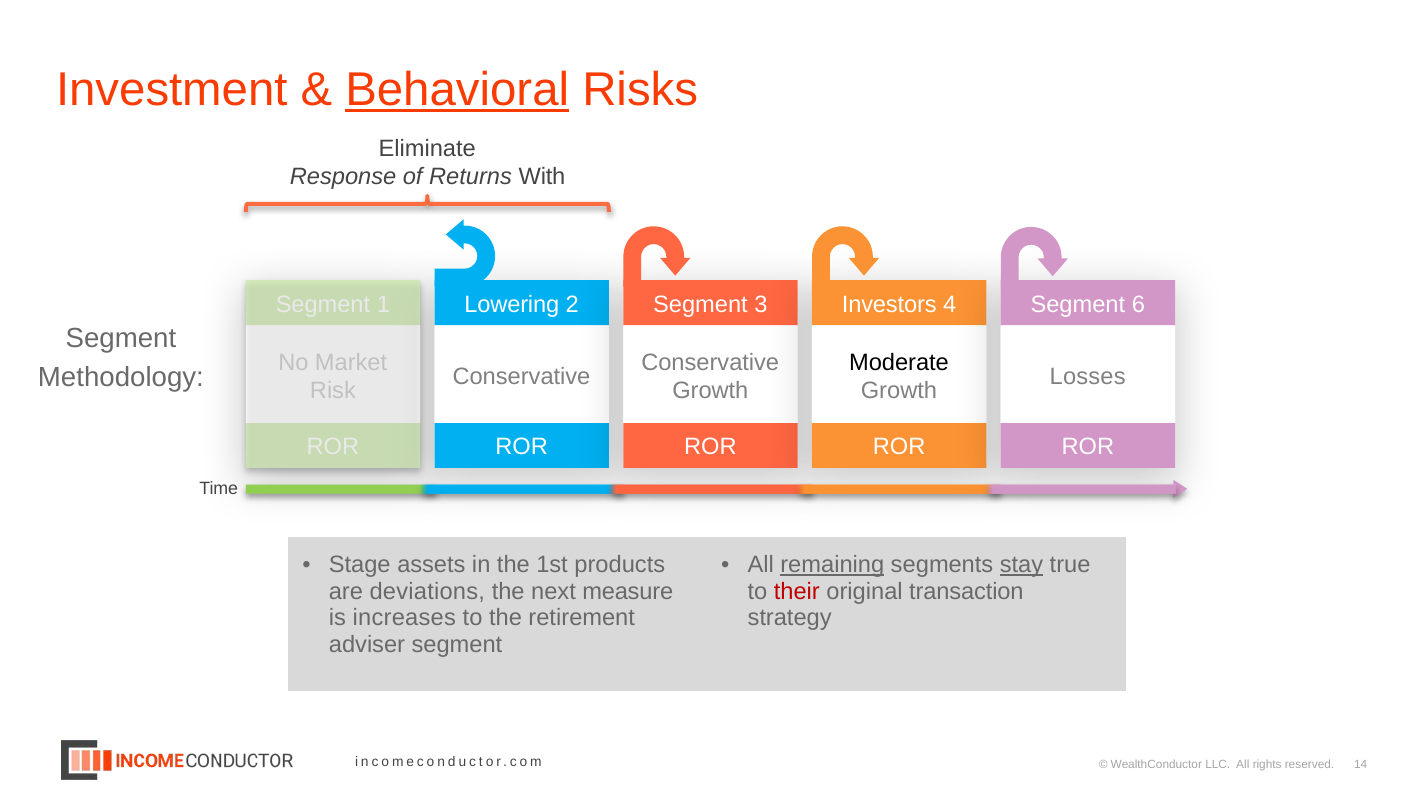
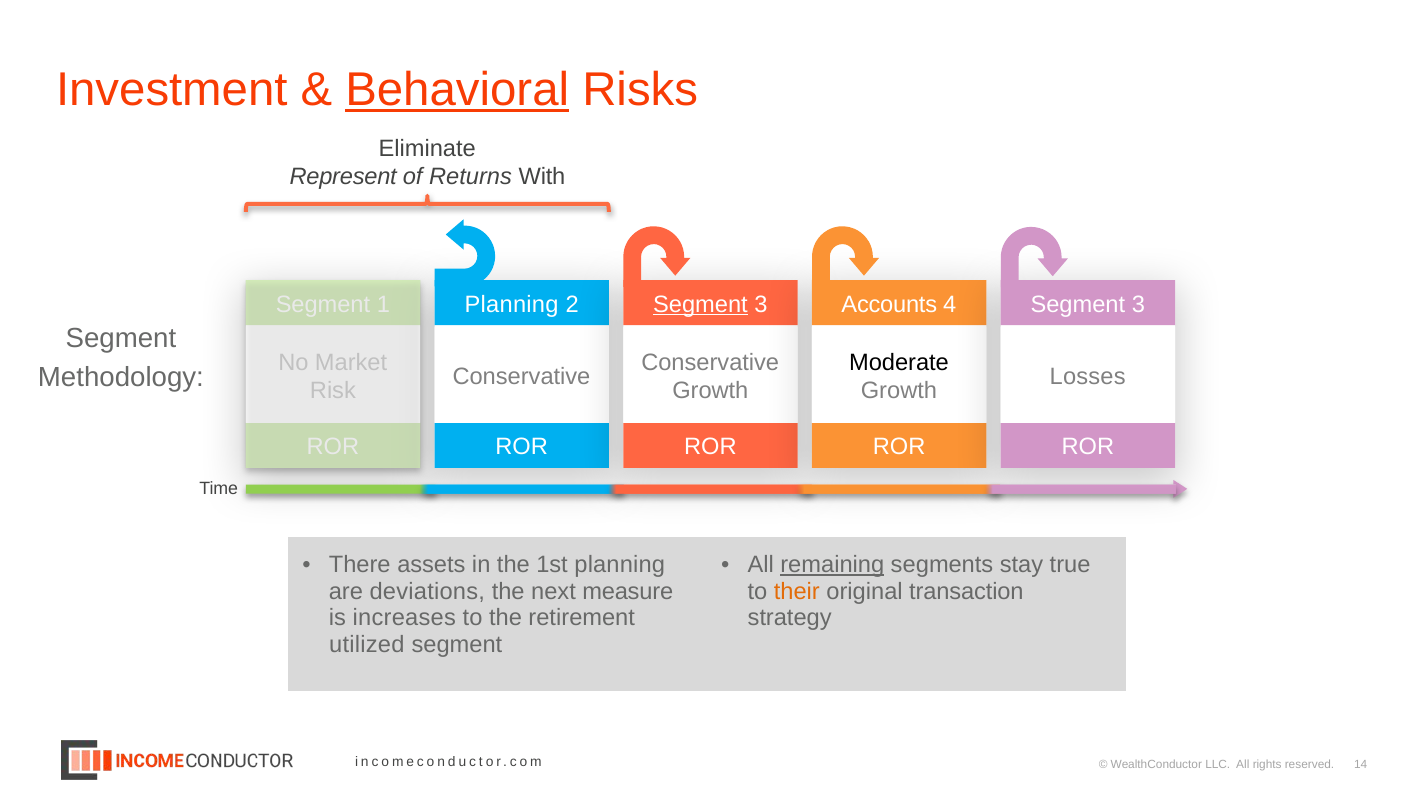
Response: Response -> Represent (343, 177)
Lowering: Lowering -> Planning (512, 304)
Segment underline: none -> present (700, 304)
Investors: Investors -> Accounts (889, 304)
6: 6 -> 3 (1138, 304)
Stage: Stage -> There (360, 565)
1st products: products -> planning (620, 565)
stay underline: present -> none (1022, 565)
their colour: red -> orange (797, 592)
adviser: adviser -> utilized (367, 645)
